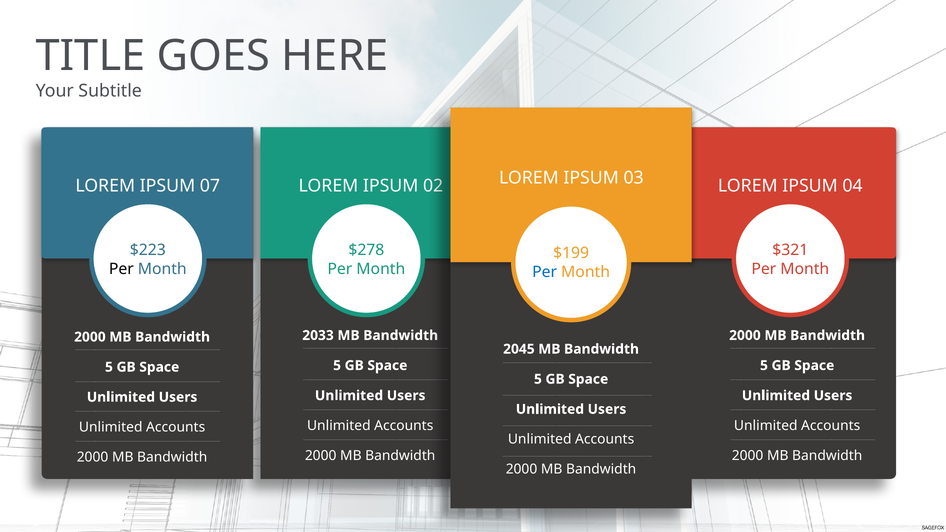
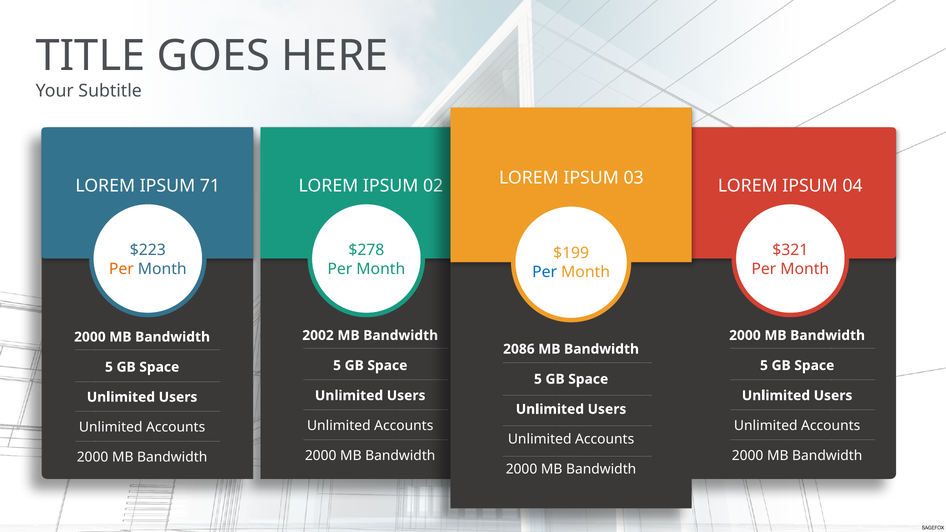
07: 07 -> 71 (210, 186)
Per colour: black -> orange (121, 269)
2033: 2033 -> 2002 (318, 336)
2045: 2045 -> 2086 (519, 349)
